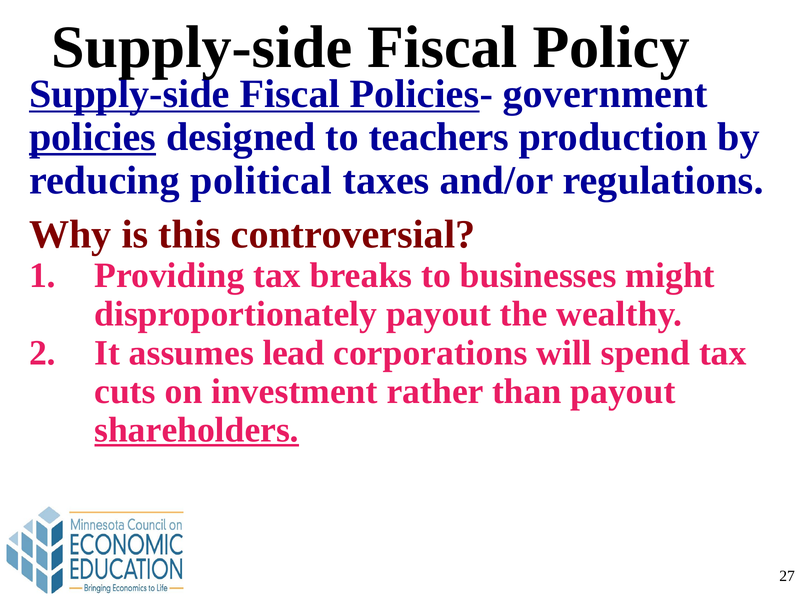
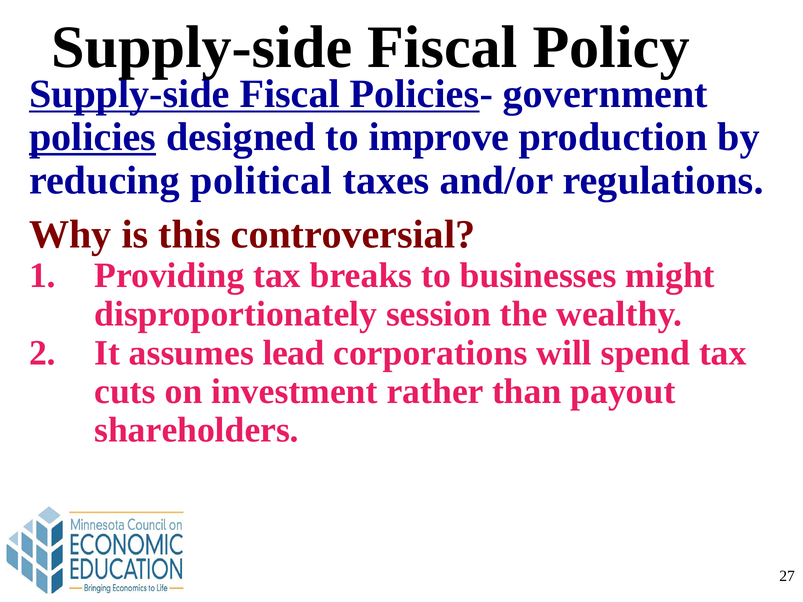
teachers: teachers -> improve (439, 137)
disproportionately payout: payout -> session (439, 314)
shareholders underline: present -> none (197, 430)
